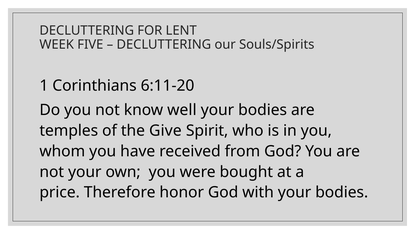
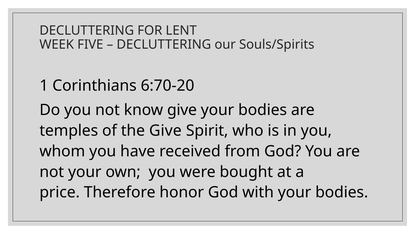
6:11-20: 6:11-20 -> 6:70-20 (168, 85)
know well: well -> give (182, 110)
